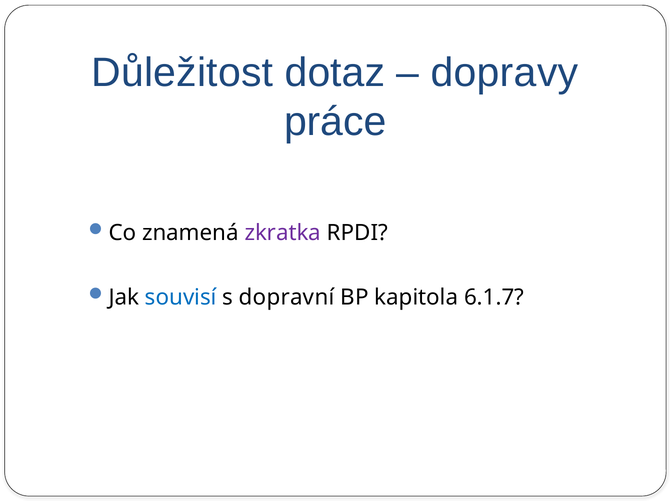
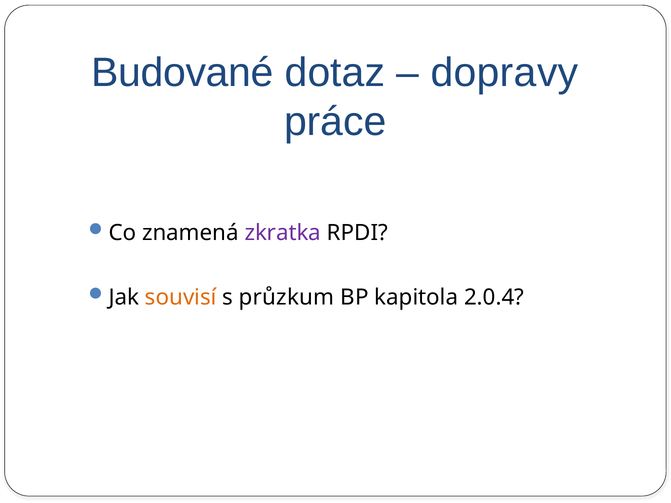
Důležitost: Důležitost -> Budované (182, 73)
souvisí colour: blue -> orange (181, 297)
dopravní: dopravní -> průzkum (287, 297)
6.1.7: 6.1.7 -> 2.0.4 (494, 297)
